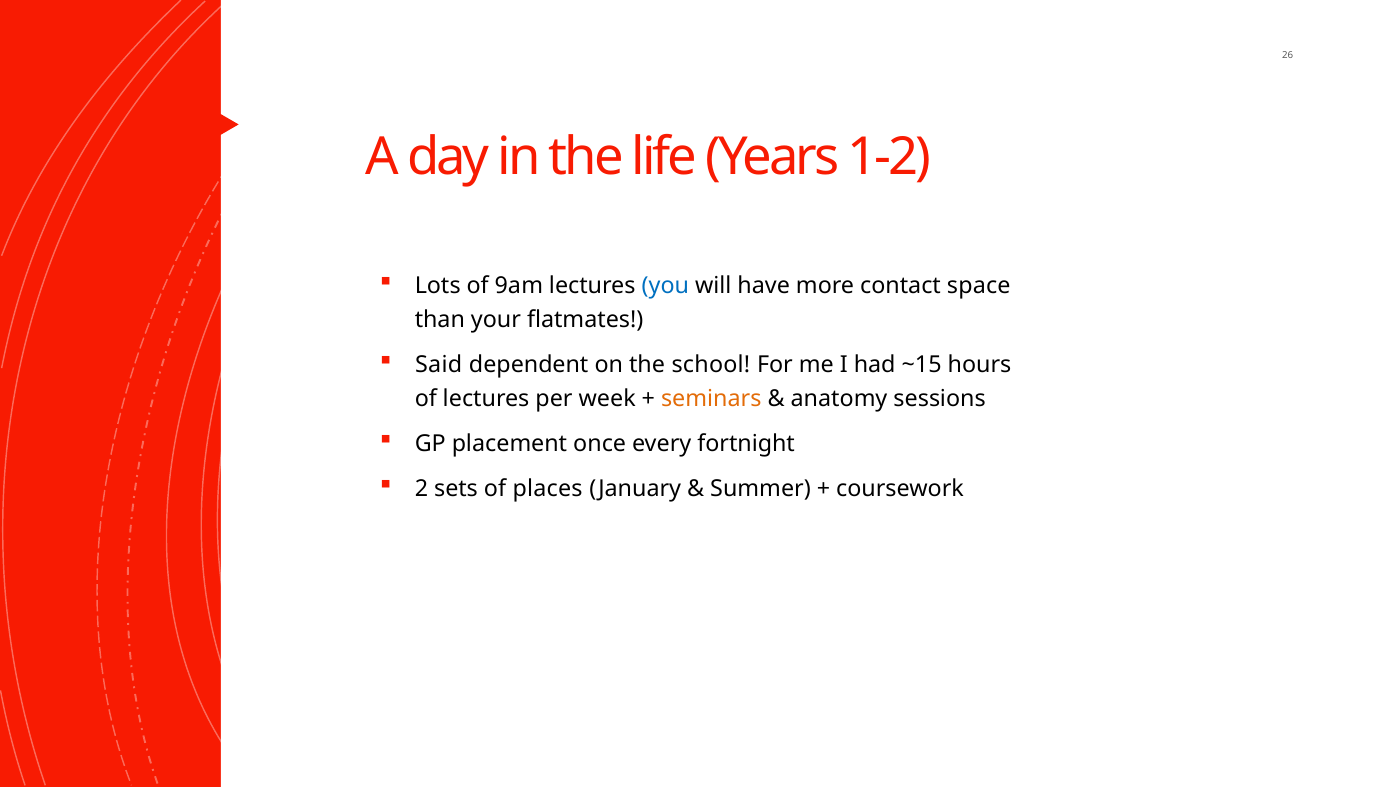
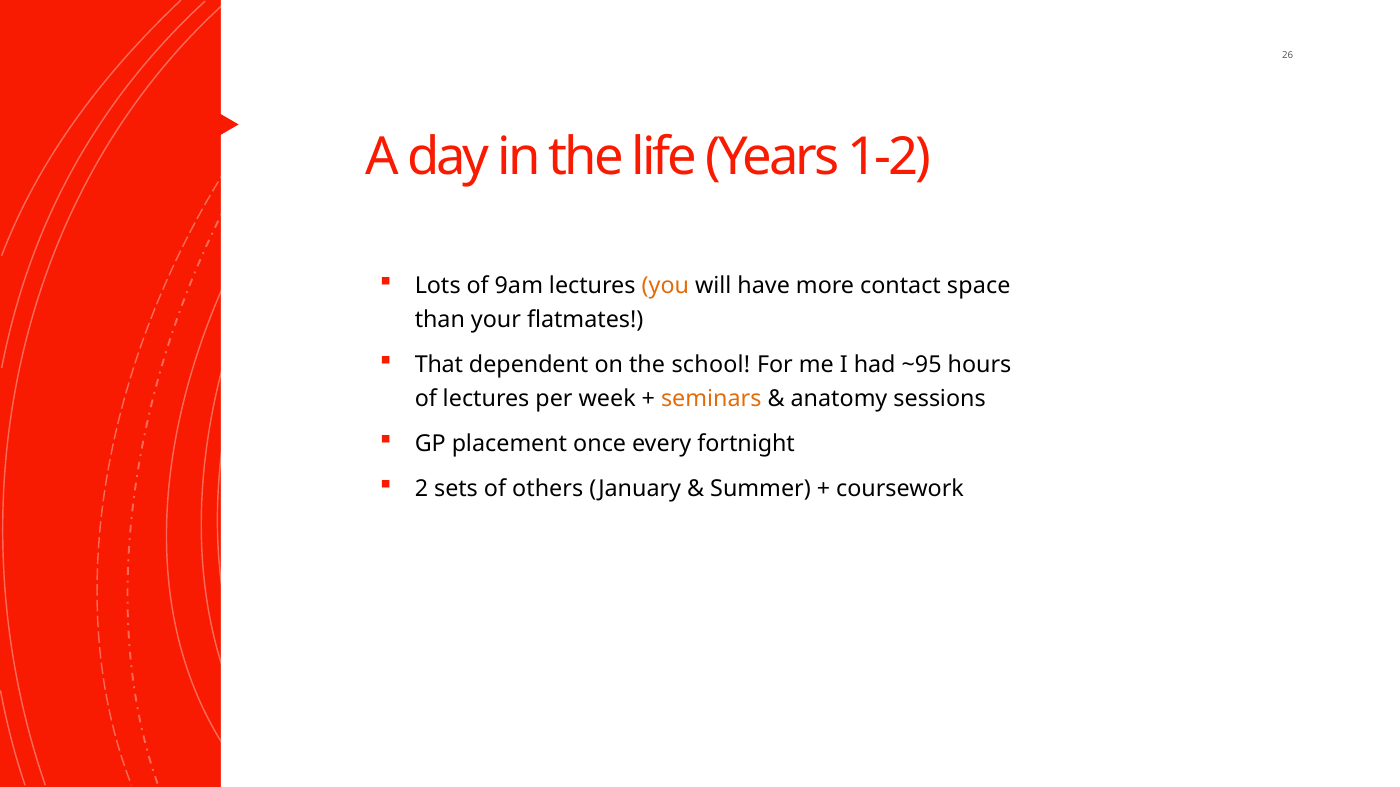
you colour: blue -> orange (665, 286)
Said: Said -> That (439, 365)
~15: ~15 -> ~95 (922, 365)
places: places -> others (548, 489)
